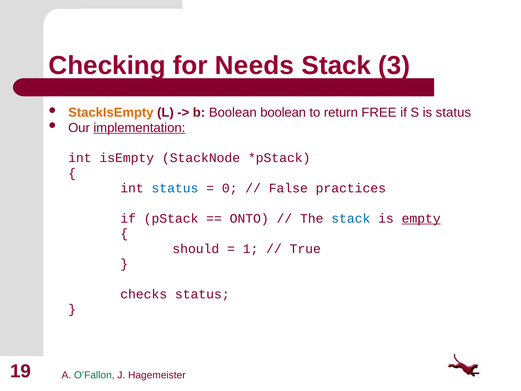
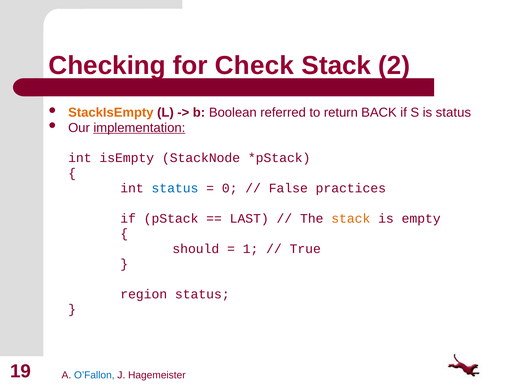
Needs: Needs -> Check (254, 66)
3: 3 -> 2 (394, 66)
Boolean boolean: boolean -> referred (283, 113)
FREE: FREE -> BACK (379, 113)
ONTO: ONTO -> LAST (249, 218)
stack colour: blue -> orange (351, 218)
empty underline: present -> none (421, 218)
checks: checks -> region (144, 294)
O’Fallon colour: green -> blue (94, 375)
